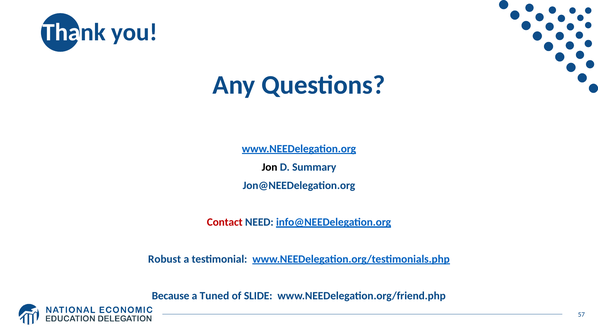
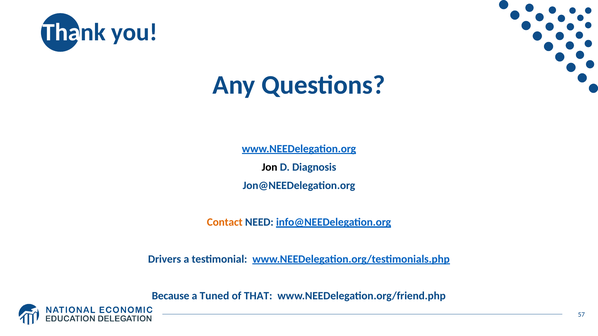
Summary: Summary -> Diagnosis (314, 167)
Contact colour: red -> orange (225, 222)
Robust: Robust -> Drivers (165, 259)
SLIDE: SLIDE -> THAT (258, 296)
